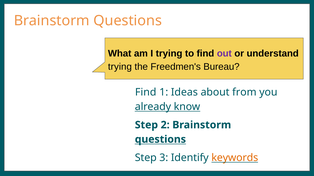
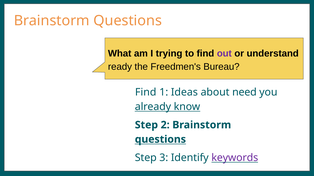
trying: trying -> ready (120, 67)
from: from -> need (244, 93)
keywords colour: orange -> purple (235, 158)
